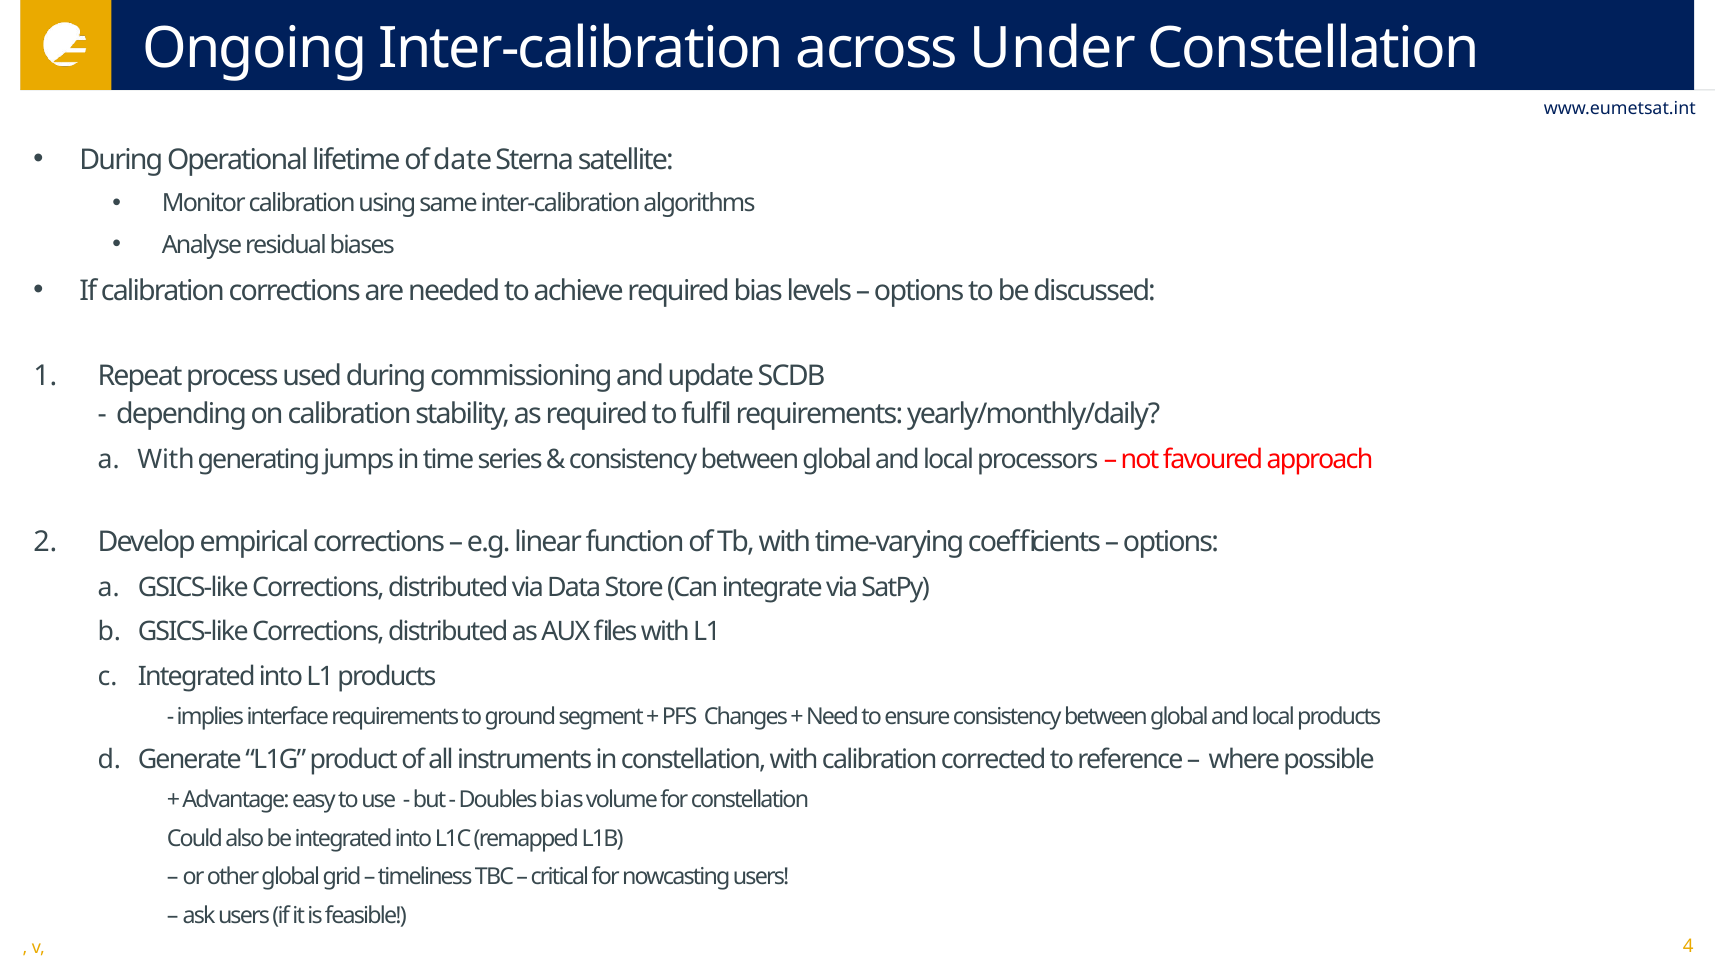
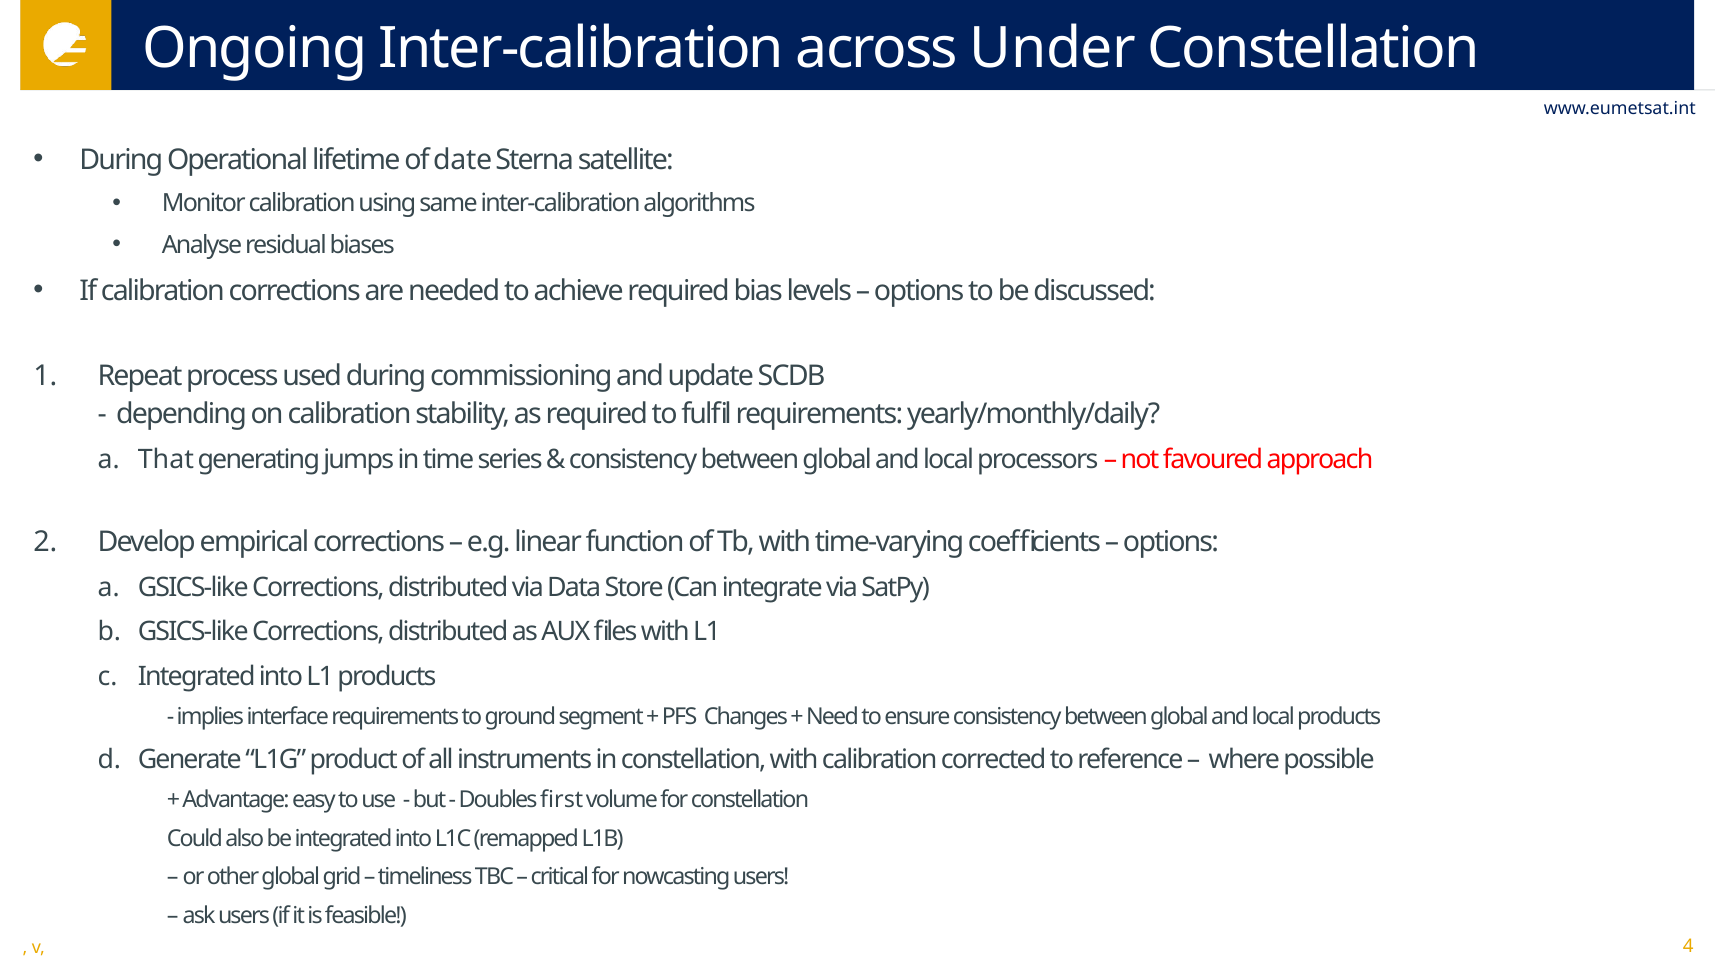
With: With -> That (166, 459)
Doubles bias: bias -> first (562, 800)
